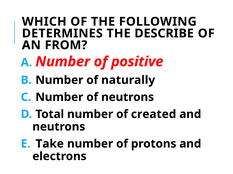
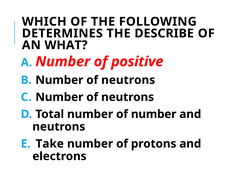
FROM: FROM -> WHAT (66, 45)
naturally: naturally -> neutrons (128, 80)
of created: created -> number (154, 115)
